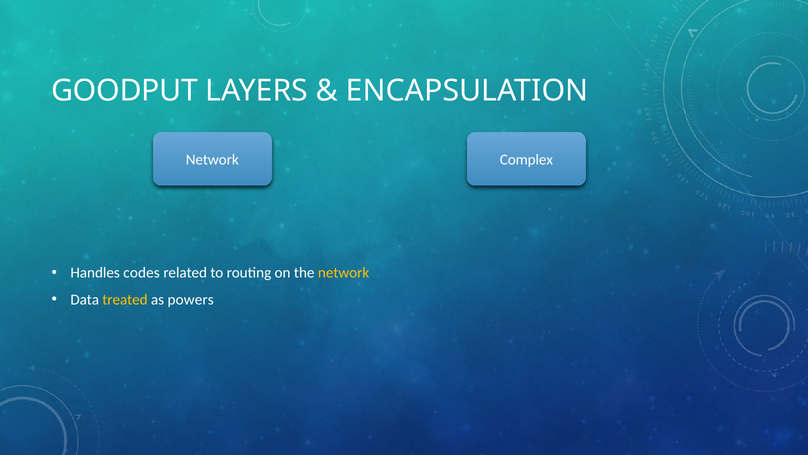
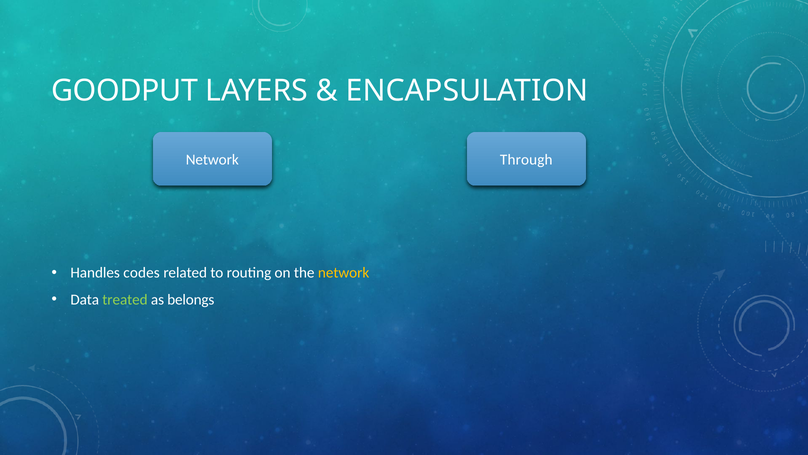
Complex: Complex -> Through (526, 160)
treated colour: yellow -> light green (125, 299)
powers: powers -> belongs (191, 299)
